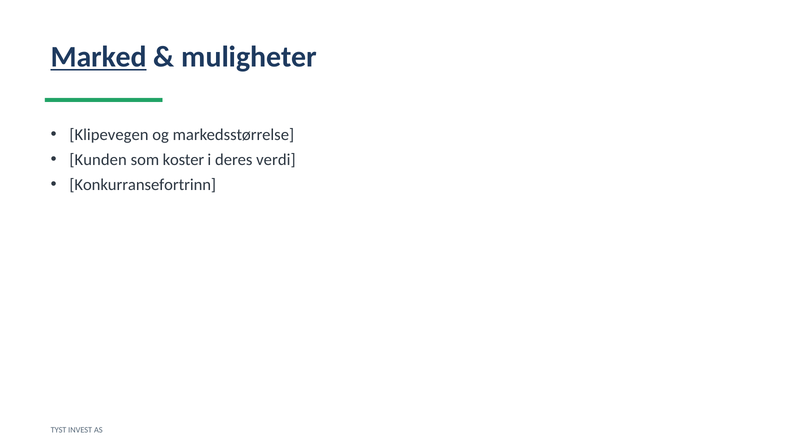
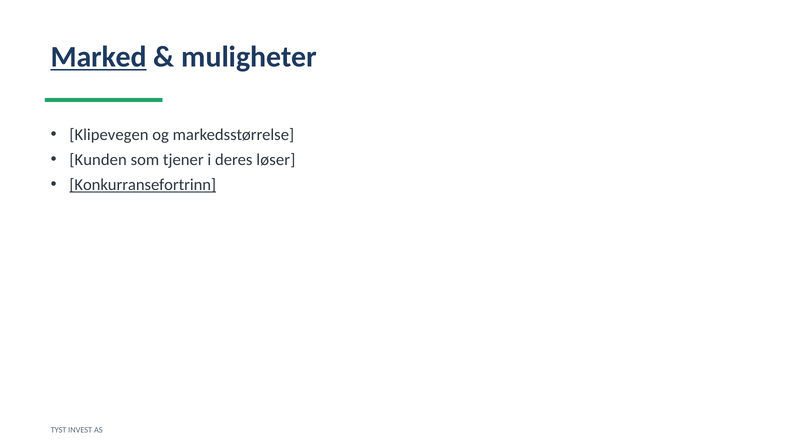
koster: koster -> tjener (183, 160)
verdi: verdi -> løser (276, 160)
Konkurransefortrinn underline: none -> present (143, 185)
